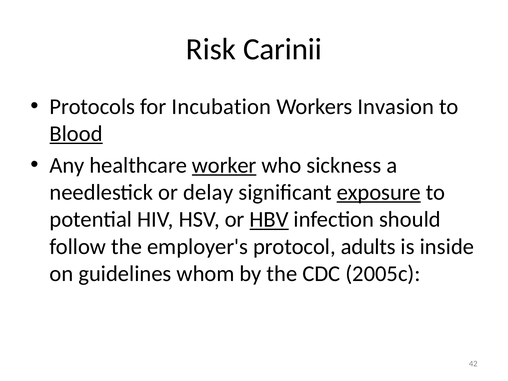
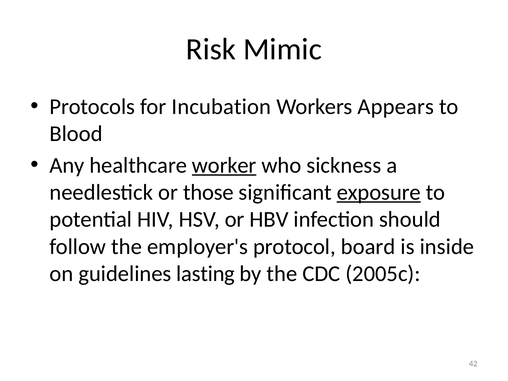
Carinii: Carinii -> Mimic (282, 49)
Invasion: Invasion -> Appears (396, 107)
Blood underline: present -> none (76, 134)
delay: delay -> those (208, 192)
HBV underline: present -> none (269, 219)
adults: adults -> board (368, 247)
whom: whom -> lasting (206, 274)
